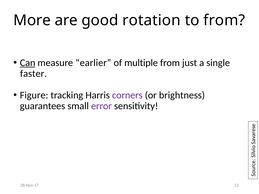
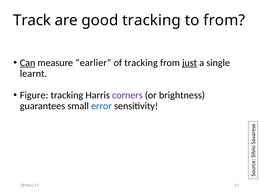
More: More -> Track (32, 20)
good rotation: rotation -> tracking (152, 20)
of multiple: multiple -> tracking (141, 63)
just underline: none -> present (190, 63)
faster: faster -> learnt (33, 74)
error colour: purple -> blue (101, 106)
